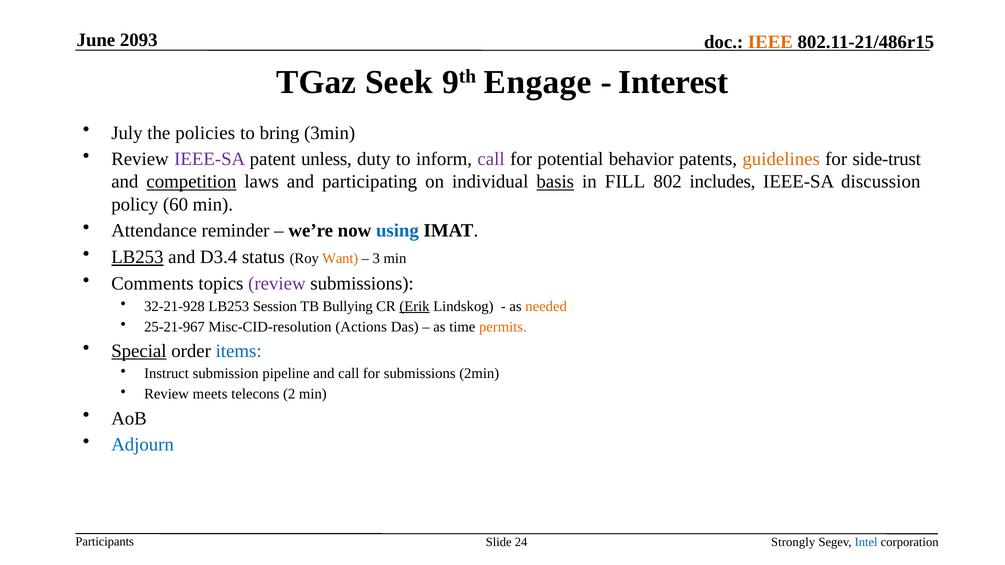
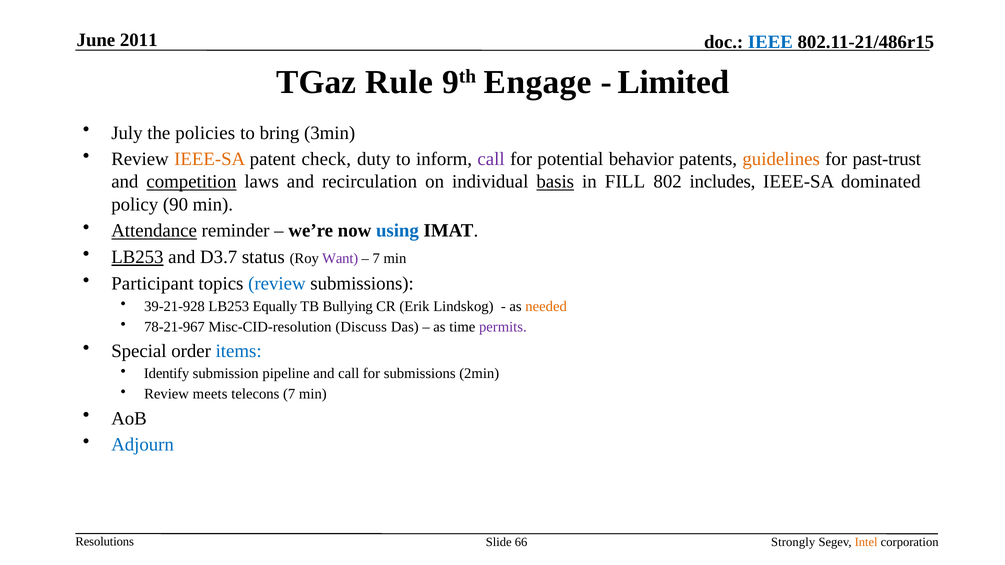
2093: 2093 -> 2011 (139, 40)
IEEE colour: orange -> blue (770, 42)
Seek: Seek -> Rule (399, 82)
Interest: Interest -> Limited (673, 82)
IEEE-SA colour: purple -> orange (210, 159)
unless: unless -> check (326, 159)
side-trust: side-trust -> past-trust (887, 159)
participating: participating -> recirculation (370, 182)
discussion: discussion -> dominated (881, 182)
60: 60 -> 90 (176, 204)
Attendance underline: none -> present (154, 231)
D3.4: D3.4 -> D3.7 (219, 257)
Want colour: orange -> purple (340, 259)
3: 3 -> 7 (376, 259)
Comments: Comments -> Participant (152, 284)
review colour: purple -> blue (277, 284)
32-21-928: 32-21-928 -> 39-21-928 (175, 306)
Session: Session -> Equally (275, 306)
Erik underline: present -> none (414, 306)
25-21-967: 25-21-967 -> 78-21-967 (175, 327)
Actions: Actions -> Discuss (361, 327)
permits colour: orange -> purple (503, 327)
Special underline: present -> none (139, 351)
Instruct: Instruct -> Identify (167, 374)
telecons 2: 2 -> 7 (289, 394)
Participants: Participants -> Resolutions (105, 542)
24: 24 -> 66 (521, 542)
Intel colour: blue -> orange (866, 542)
